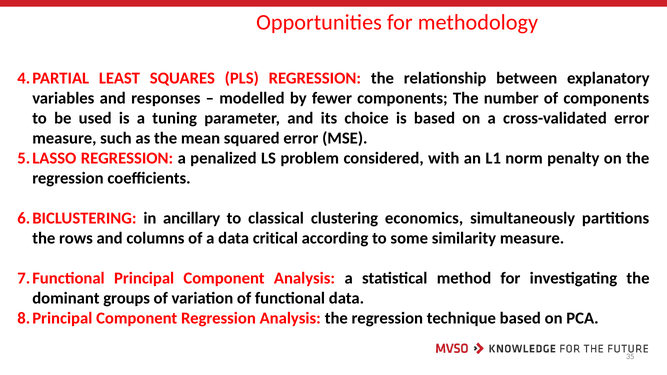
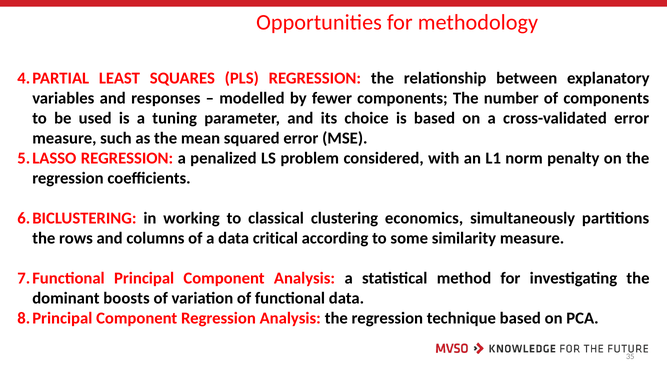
ancillary: ancillary -> working (192, 218)
groups: groups -> boosts (126, 298)
